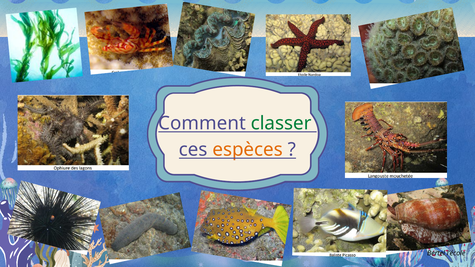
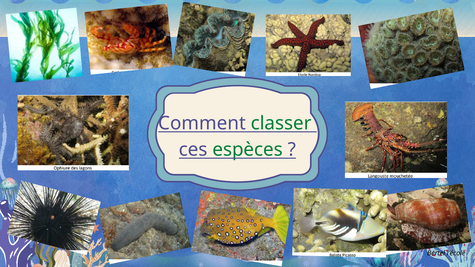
espèces colour: orange -> green (248, 150)
